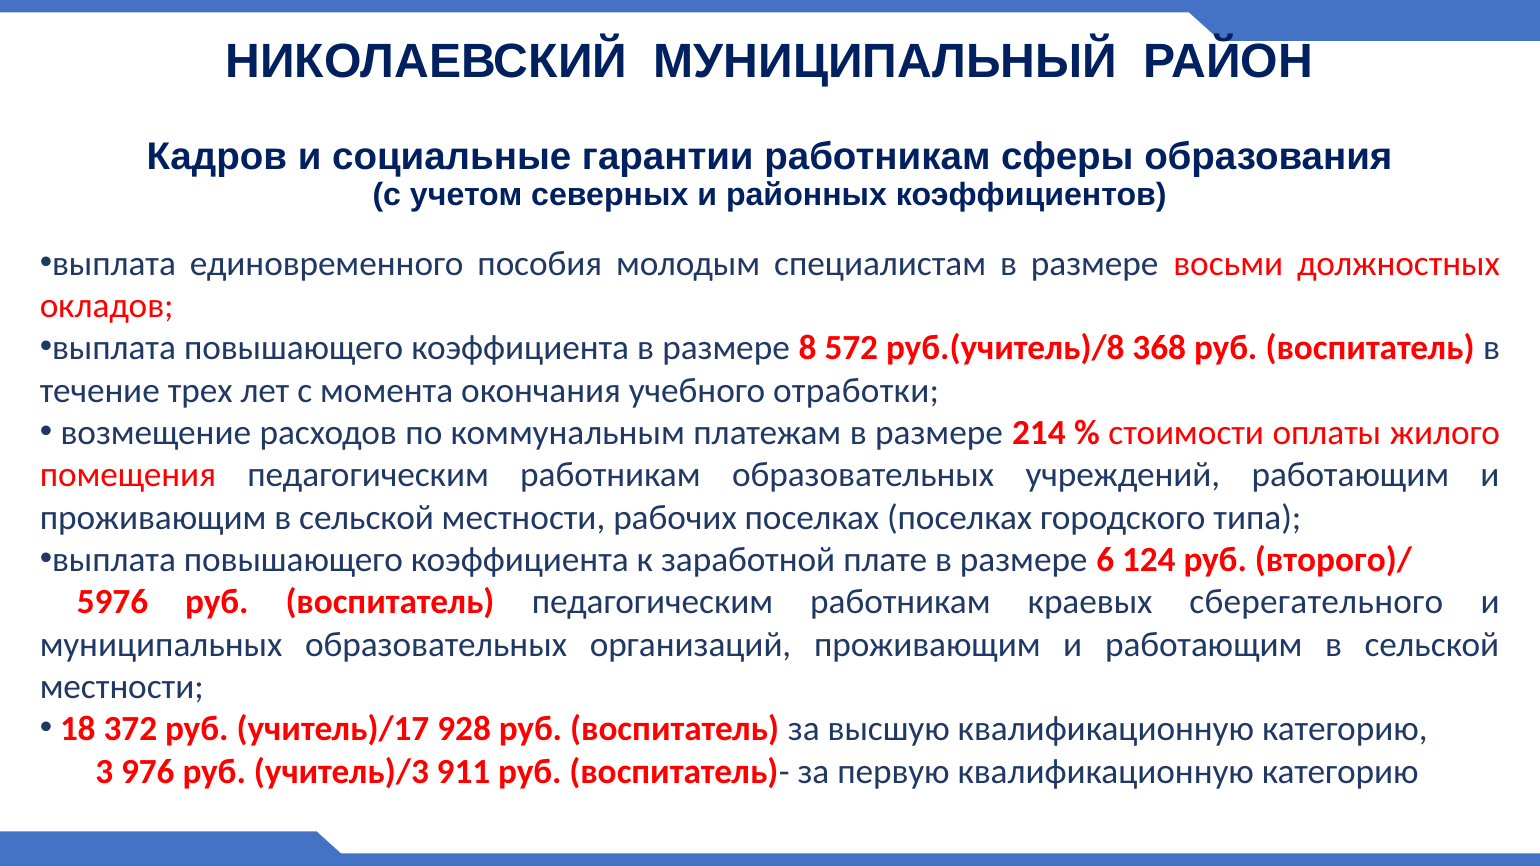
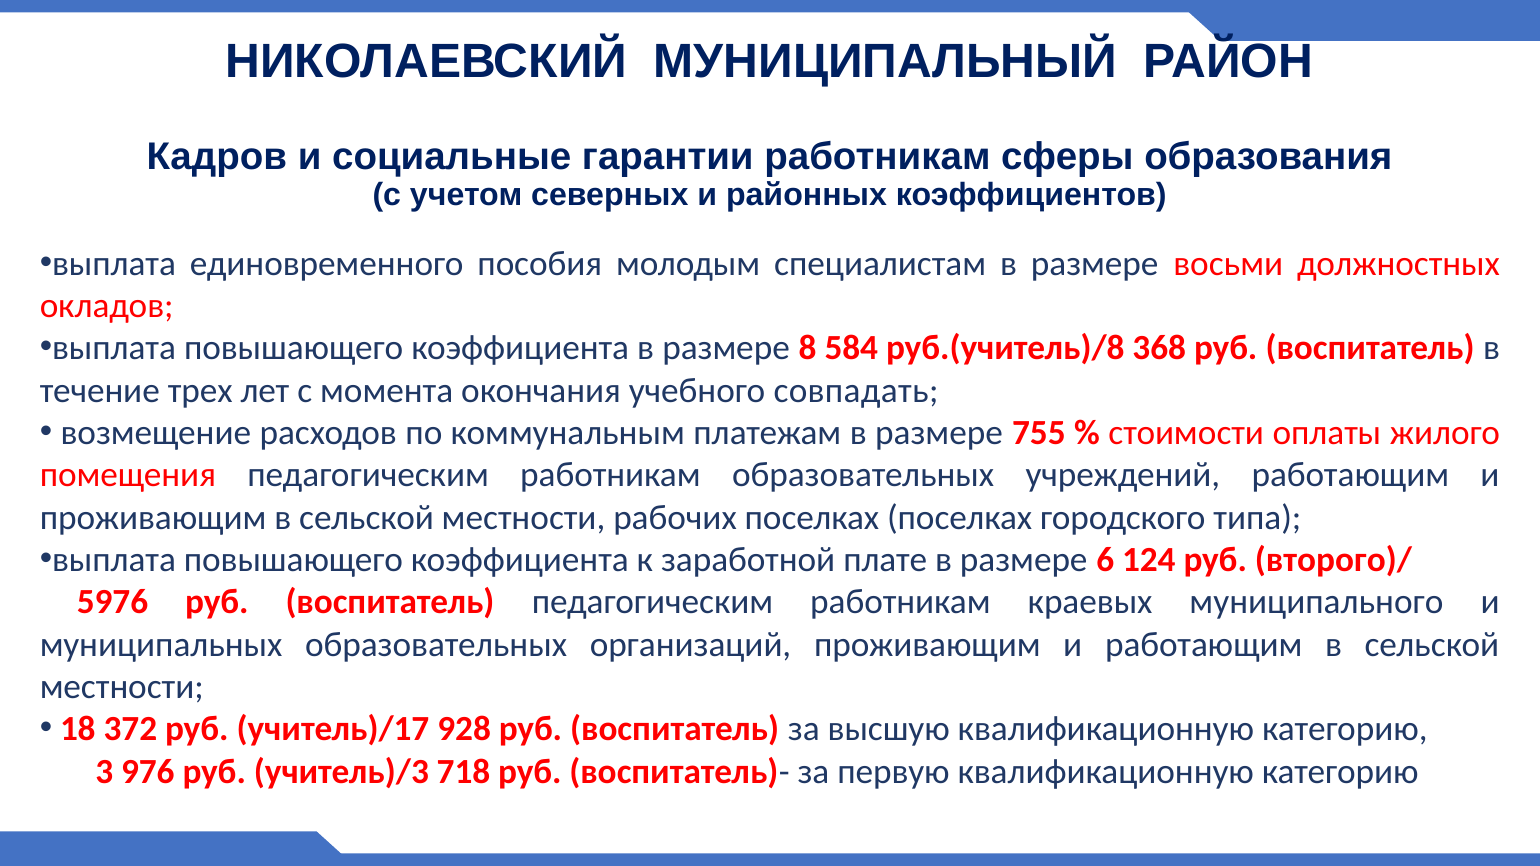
572: 572 -> 584 (851, 348)
отработки: отработки -> совпадать (856, 391)
214: 214 -> 755 (1039, 433)
сберегательного: сберегательного -> муниципального (1316, 602)
911: 911 -> 718 (463, 772)
